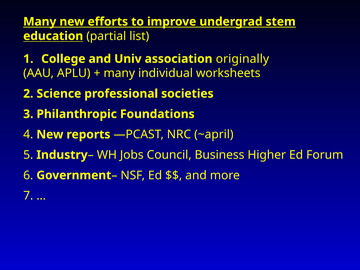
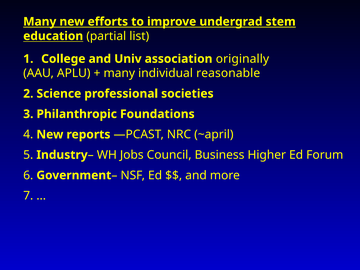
worksheets: worksheets -> reasonable (228, 73)
